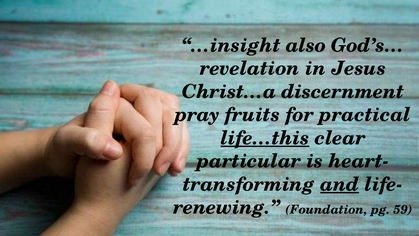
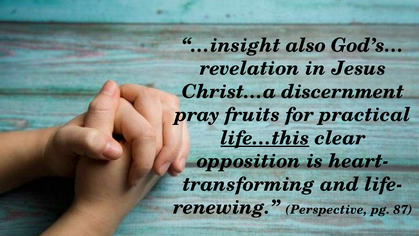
particular: particular -> opposition (249, 161)
and underline: present -> none (340, 184)
Foundation: Foundation -> Perspective (326, 210)
59: 59 -> 87 (403, 210)
